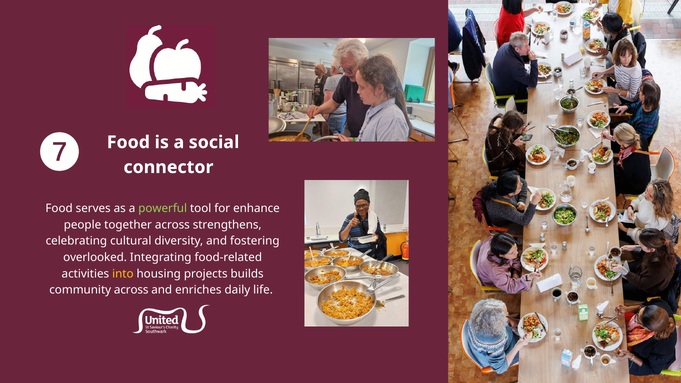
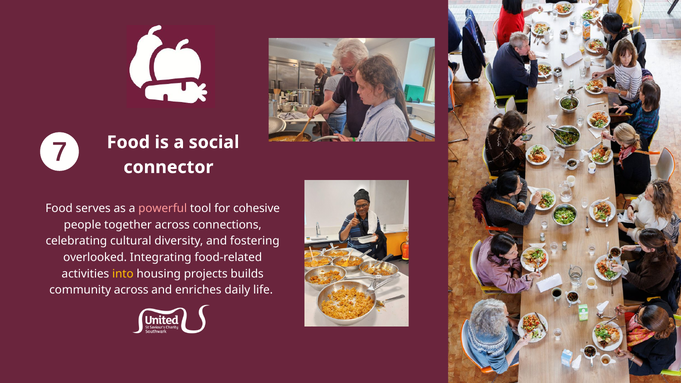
powerful colour: light green -> pink (163, 209)
enhance: enhance -> cohesive (257, 209)
strengthens: strengthens -> connections (227, 225)
